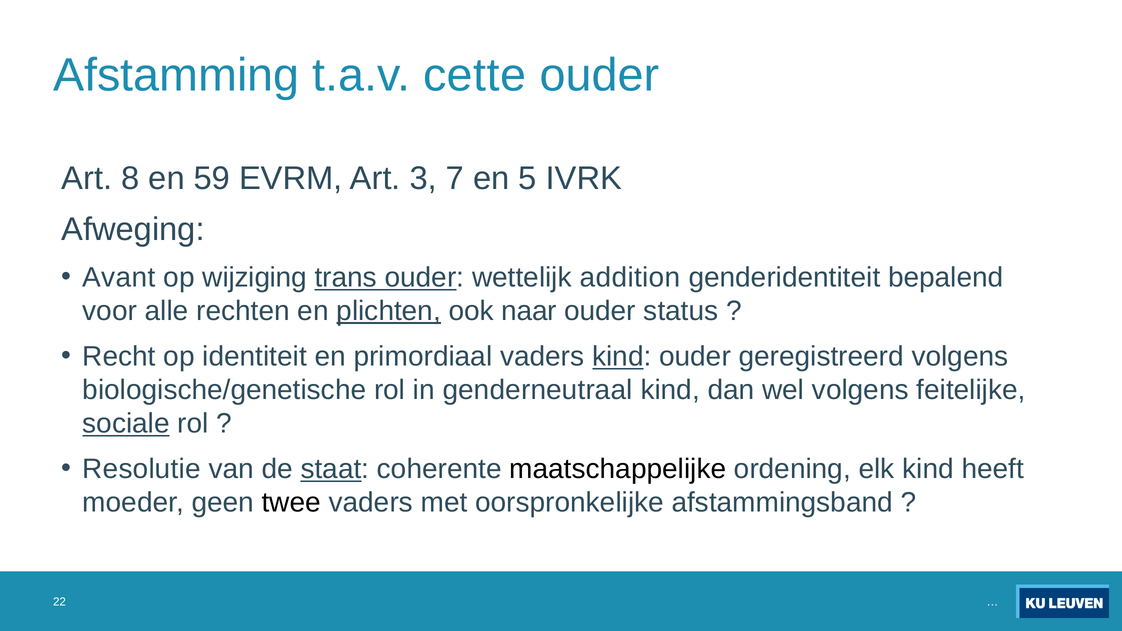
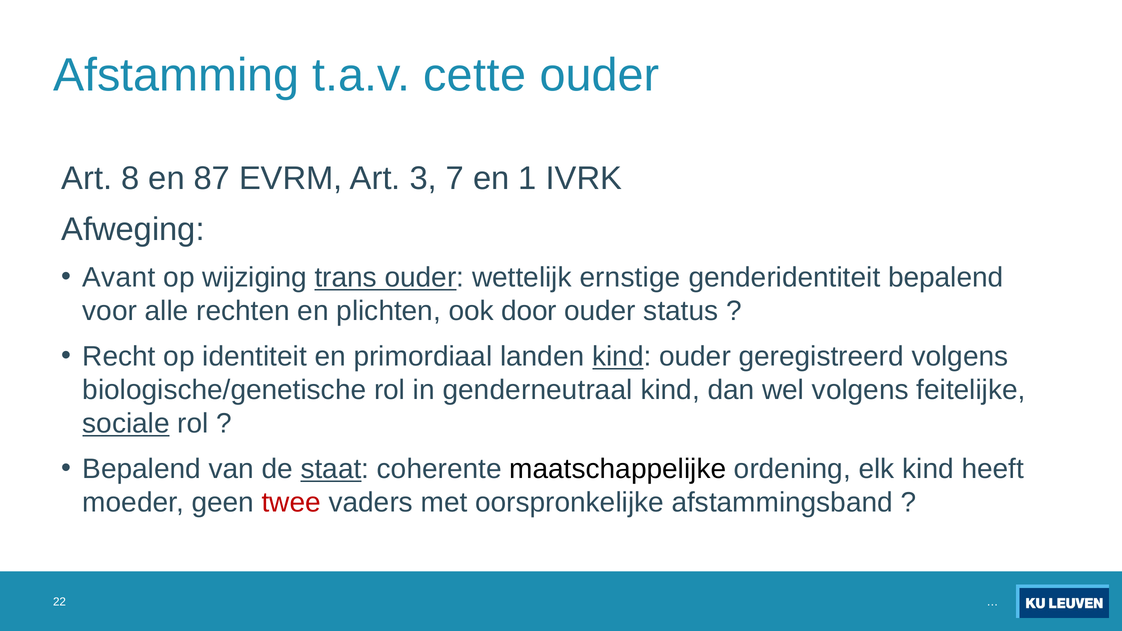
59: 59 -> 87 (212, 179)
5: 5 -> 1 (528, 179)
addition: addition -> ernstige (630, 277)
plichten underline: present -> none (389, 311)
naar: naar -> door (529, 311)
primordiaal vaders: vaders -> landen (542, 356)
Resolutie: Resolutie -> Bepalend (142, 469)
twee colour: black -> red (291, 503)
